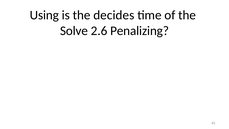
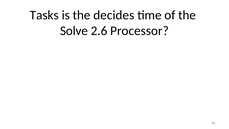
Using: Using -> Tasks (44, 15)
Penalizing: Penalizing -> Processor (139, 31)
